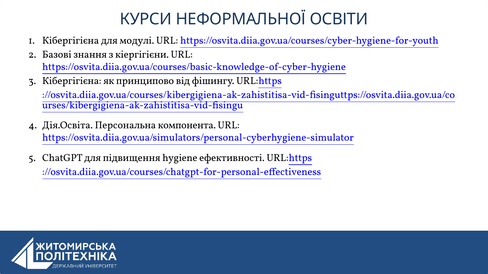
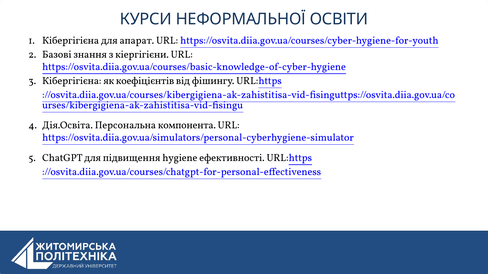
модулі: модулі -> апарат (137, 40)
принципово: принципово -> коефіцієнтів (145, 81)
